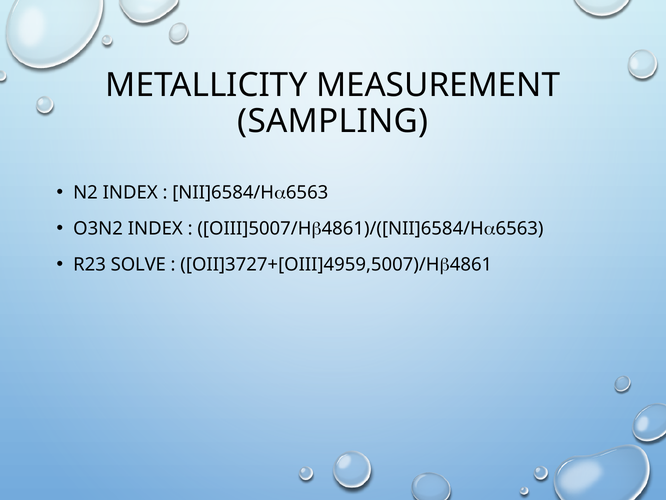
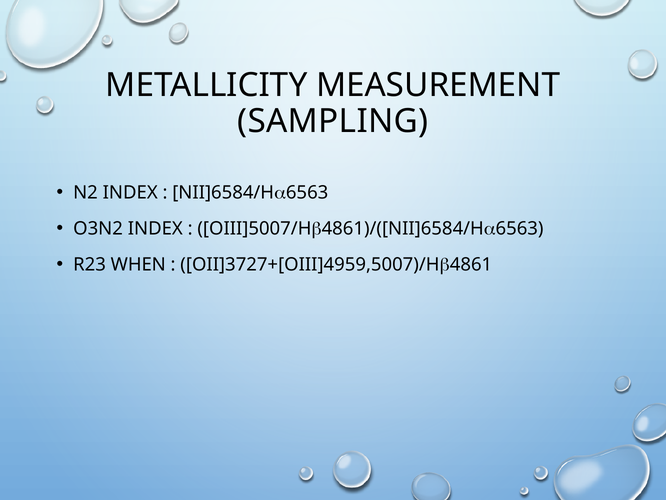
SOLVE: SOLVE -> WHEN (138, 264)
